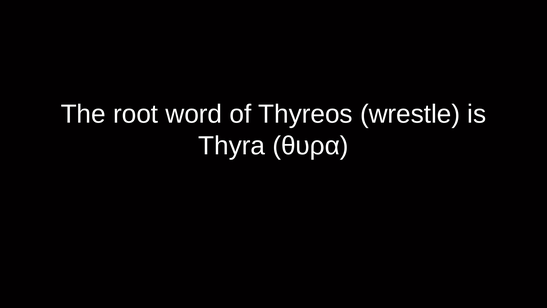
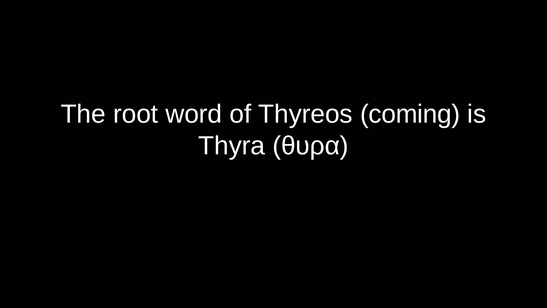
wrestle: wrestle -> coming (410, 114)
